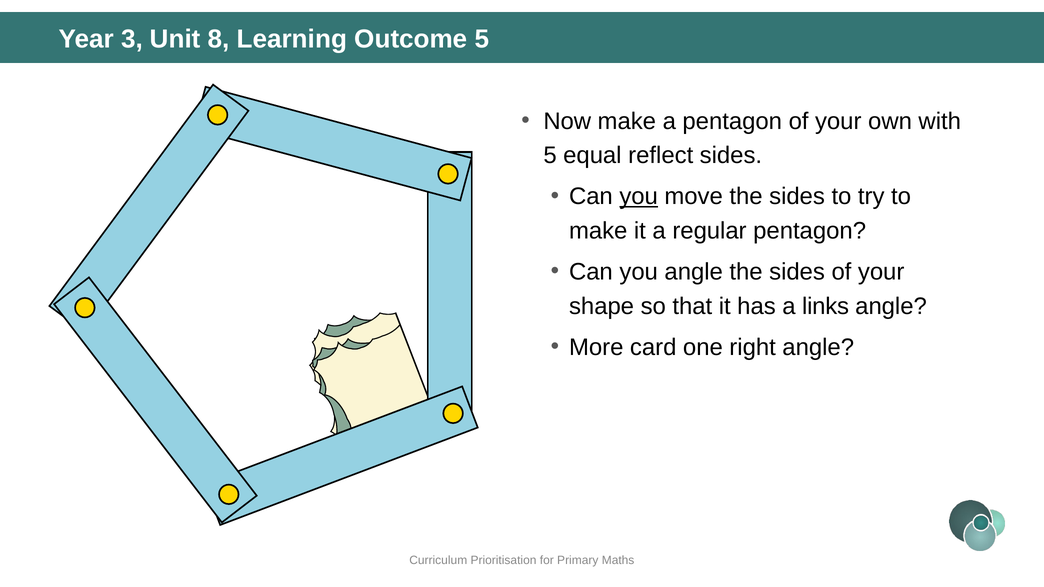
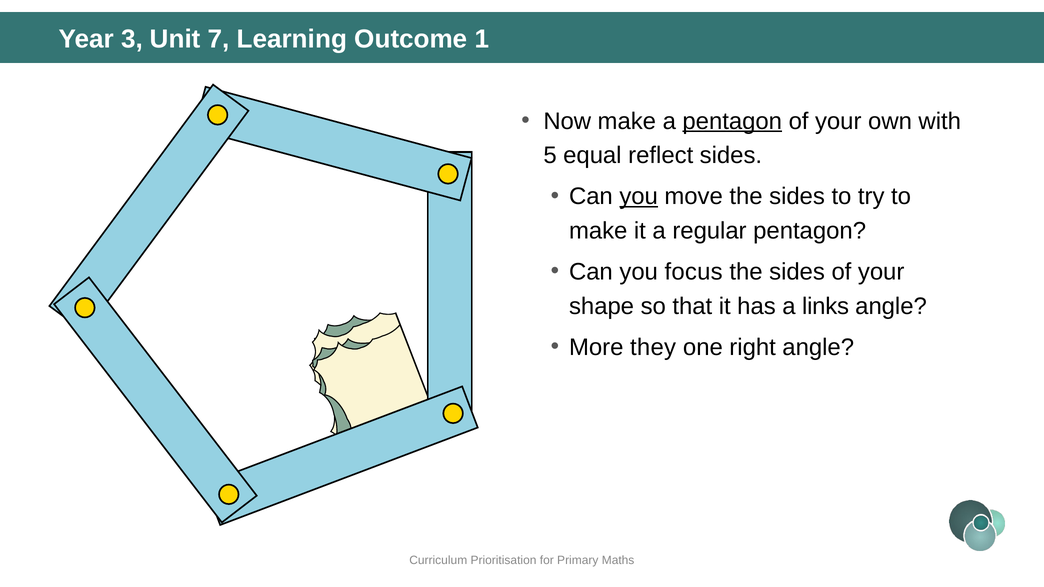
8: 8 -> 7 (219, 39)
Outcome 5: 5 -> 1 (482, 39)
pentagon underline: none -> present (732, 121)
you angle: angle -> focus (694, 272)
card: card -> they (653, 347)
